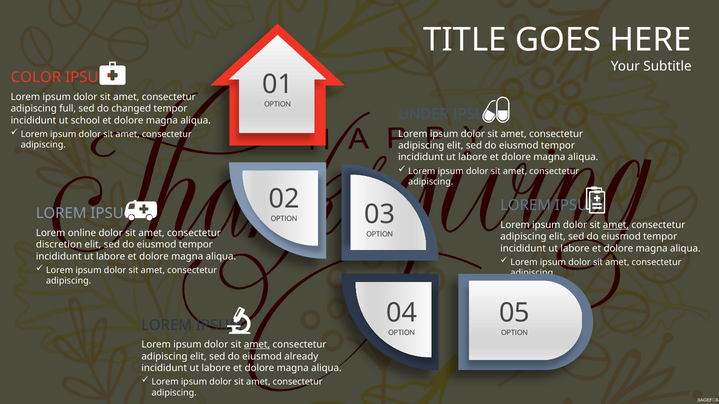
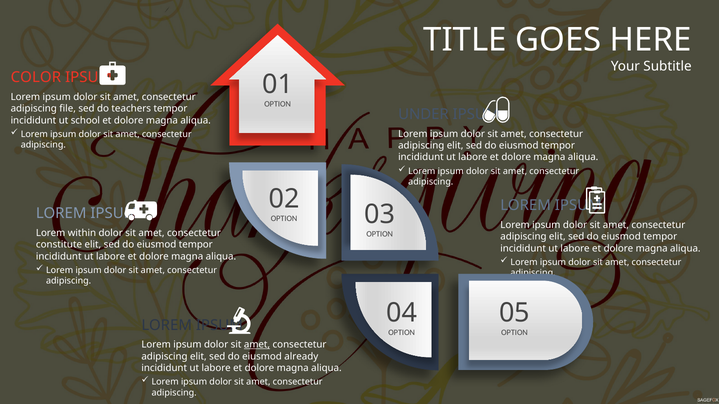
full: full -> file (68, 109)
changed: changed -> teachers (131, 109)
amet underline: present -> none (616, 225)
online: online -> within (82, 233)
discretion: discretion -> constitute (59, 245)
